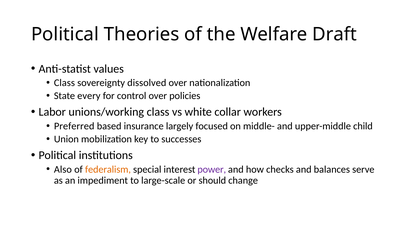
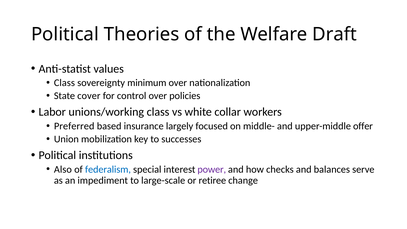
dissolved: dissolved -> minimum (147, 83)
every: every -> cover (89, 96)
child: child -> offer (363, 126)
federalism colour: orange -> blue (108, 169)
should: should -> retiree (212, 180)
